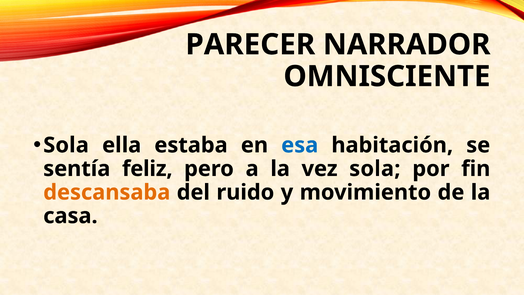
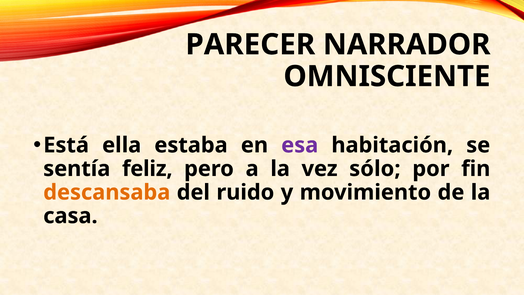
Sola: Sola -> Está (66, 145)
esa colour: blue -> purple (300, 145)
vez sola: sola -> sólo (375, 169)
